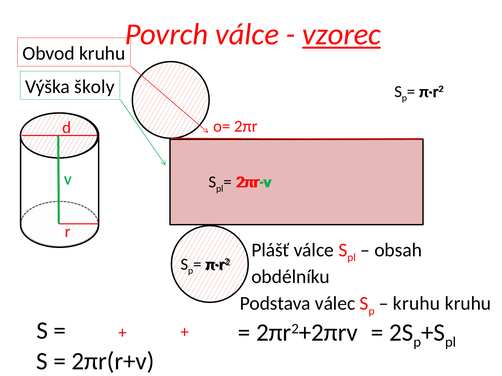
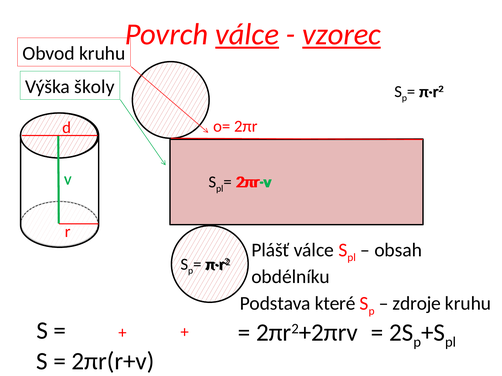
válce underline: none -> present (247, 34)
válec: válec -> které (335, 304)
kruhu: kruhu -> zdroje (417, 304)
